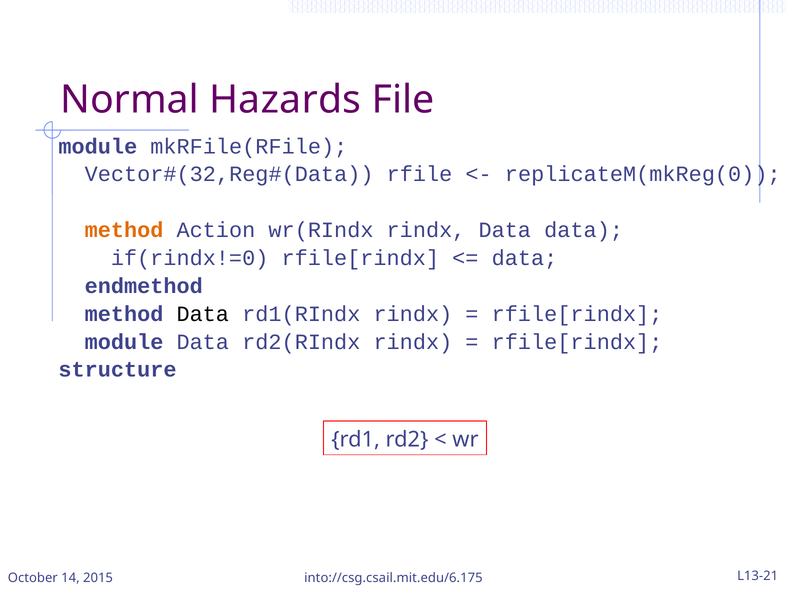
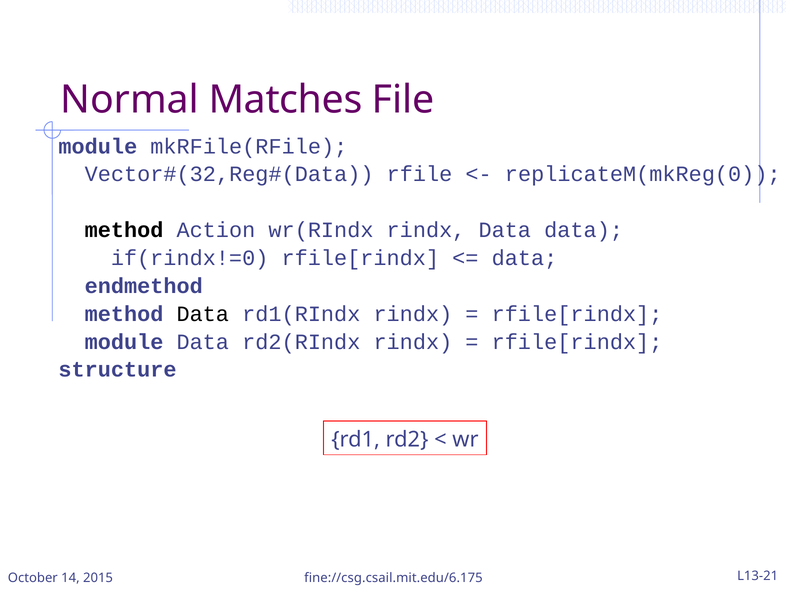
Hazards: Hazards -> Matches (285, 100)
method colour: orange -> black (124, 230)
into://csg.csail.mit.edu/6.175: into://csg.csail.mit.edu/6.175 -> fine://csg.csail.mit.edu/6.175 (393, 579)
